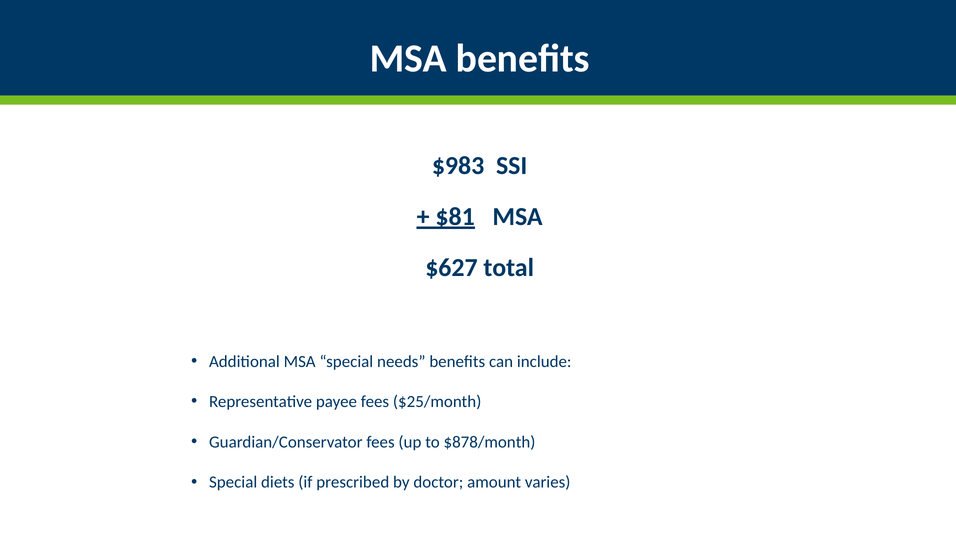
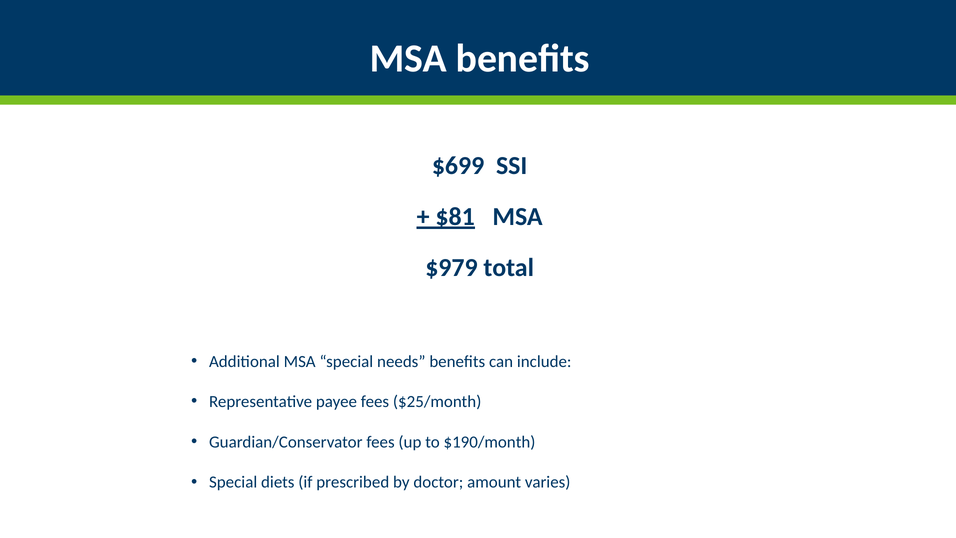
$983: $983 -> $699 (458, 166)
$627: $627 -> $979 (451, 268)
$878/month: $878/month -> $190/month (490, 442)
